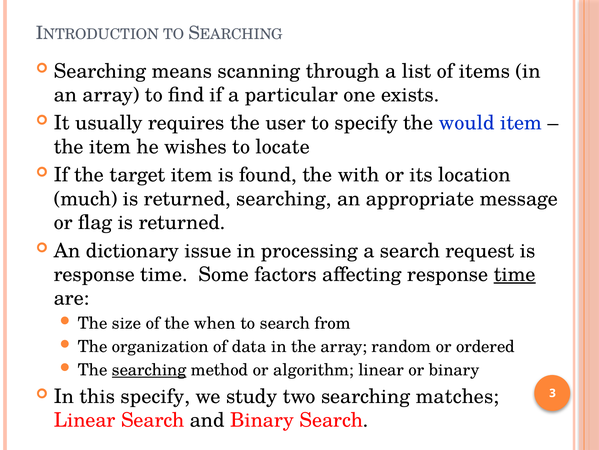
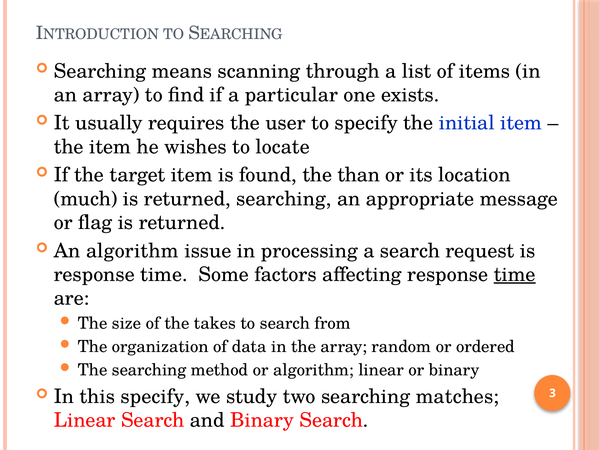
would: would -> initial (467, 123)
with: with -> than (359, 175)
An dictionary: dictionary -> algorithm (132, 250)
when: when -> takes (215, 323)
searching underline: present -> none (149, 370)
